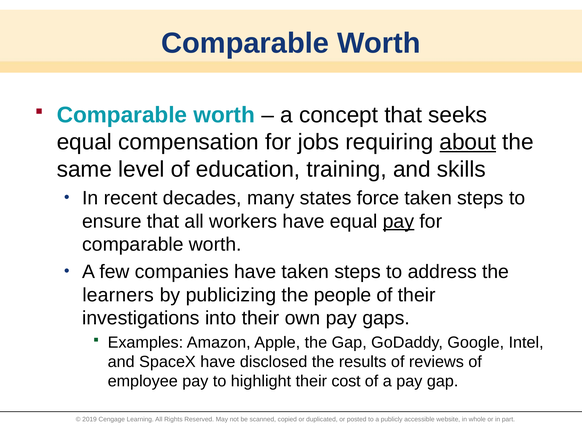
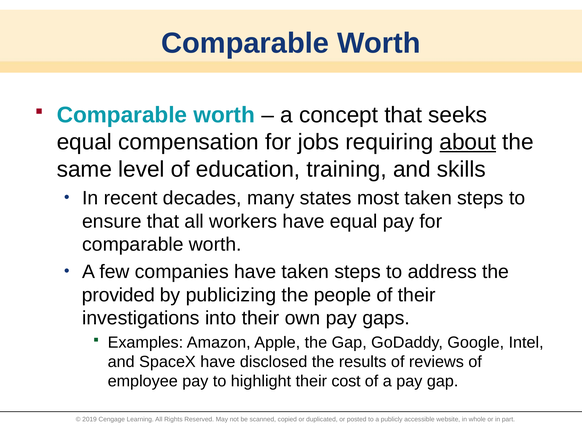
force: force -> most (378, 198)
pay underline: present -> none (399, 222)
learners: learners -> provided (118, 295)
